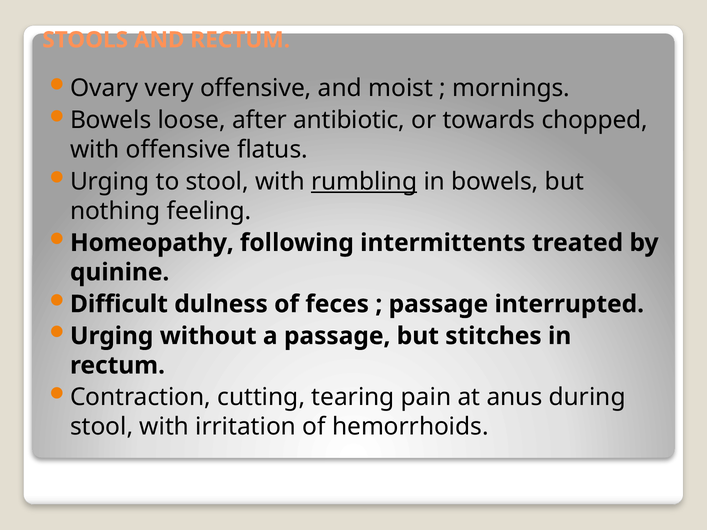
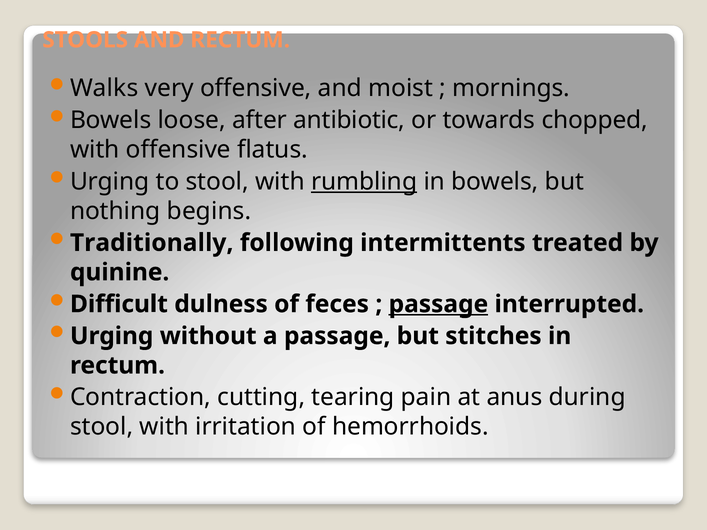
Ovary: Ovary -> Walks (104, 88)
feeling: feeling -> begins (209, 211)
Homeopathy: Homeopathy -> Traditionally (152, 243)
passage underline: none -> present (438, 304)
